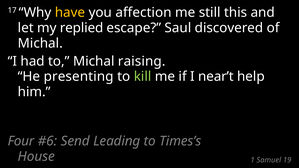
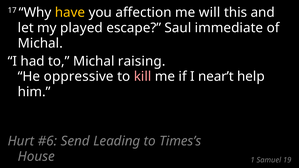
still: still -> will (210, 13)
replied: replied -> played (81, 28)
discovered: discovered -> immediate (229, 28)
presenting: presenting -> oppressive (79, 77)
kill colour: light green -> pink (143, 77)
Four: Four -> Hurt (21, 141)
